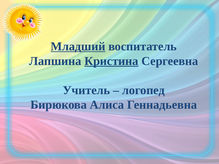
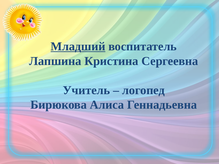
Кристина underline: present -> none (111, 61)
